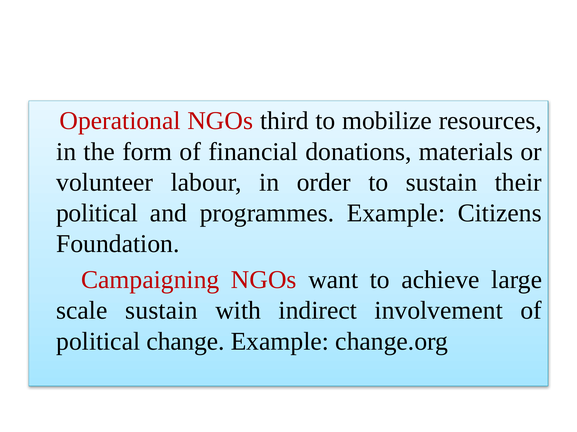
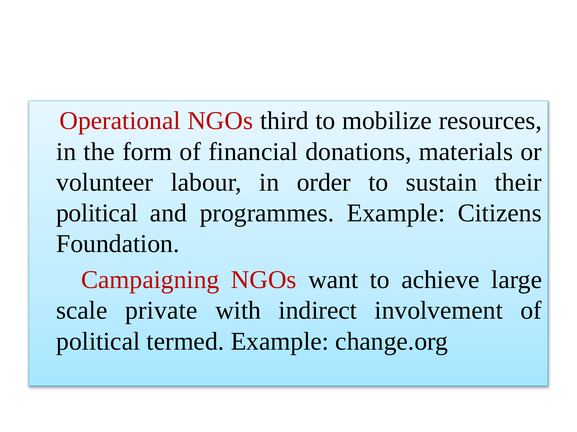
scale sustain: sustain -> private (161, 311)
change: change -> termed (185, 342)
